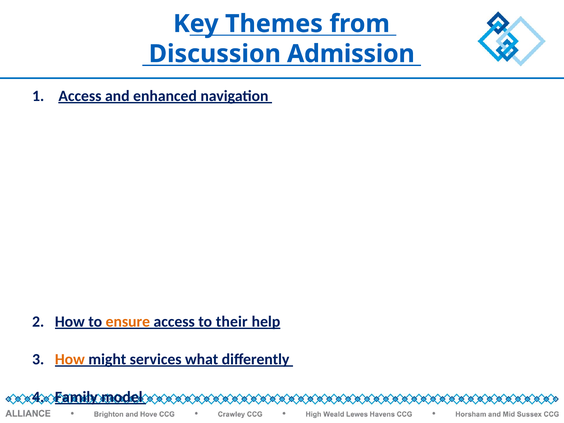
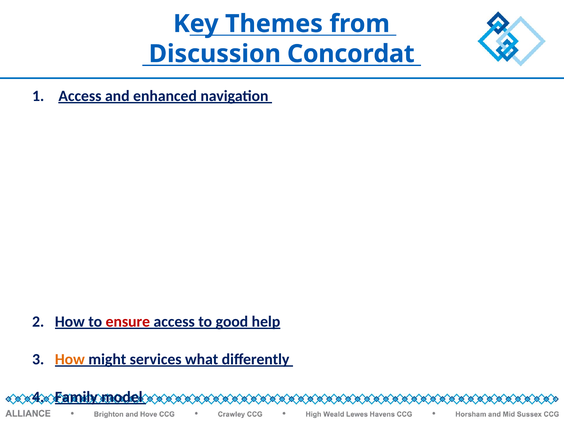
Admission: Admission -> Concordat (351, 54)
ensure colour: orange -> red (128, 322)
their: their -> good (232, 322)
